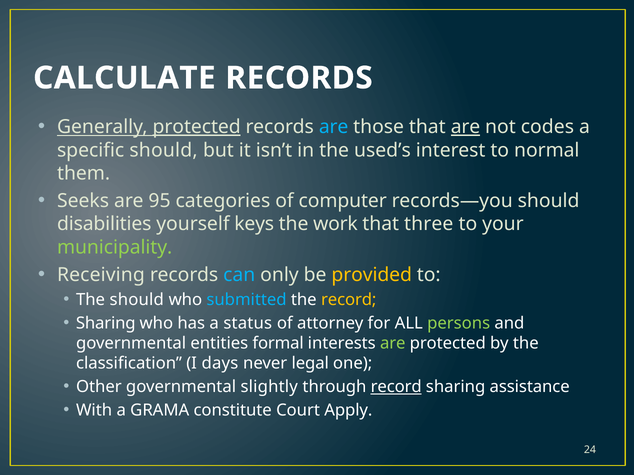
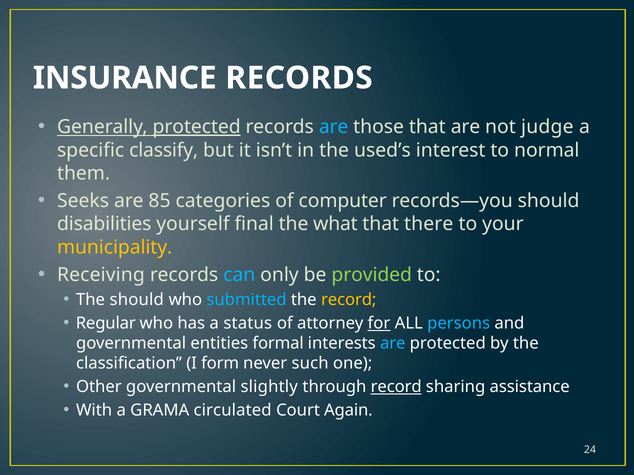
CALCULATE: CALCULATE -> INSURANCE (125, 78)
are underline: present -> none (466, 127)
codes: codes -> judge (547, 127)
specific should: should -> classify (164, 150)
95: 95 -> 85 (160, 201)
keys: keys -> final (254, 224)
work: work -> what (335, 224)
three: three -> there (429, 224)
municipality colour: light green -> yellow (115, 248)
provided colour: yellow -> light green (372, 275)
Sharing: Sharing -> Regular (106, 324)
for underline: none -> present (379, 324)
persons colour: light green -> light blue (459, 324)
are colour: light green -> light blue (393, 344)
days: days -> form (220, 364)
legal: legal -> such (310, 364)
constitute: constitute -> circulated (233, 411)
Apply: Apply -> Again (348, 411)
